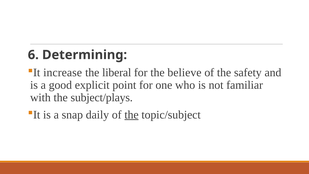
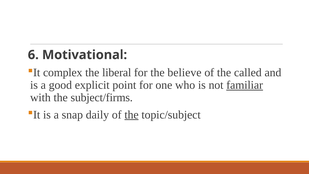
Determining: Determining -> Motivational (85, 55)
increase: increase -> complex (63, 73)
safety: safety -> called (248, 73)
familiar underline: none -> present (245, 85)
subject/plays: subject/plays -> subject/firms (102, 98)
